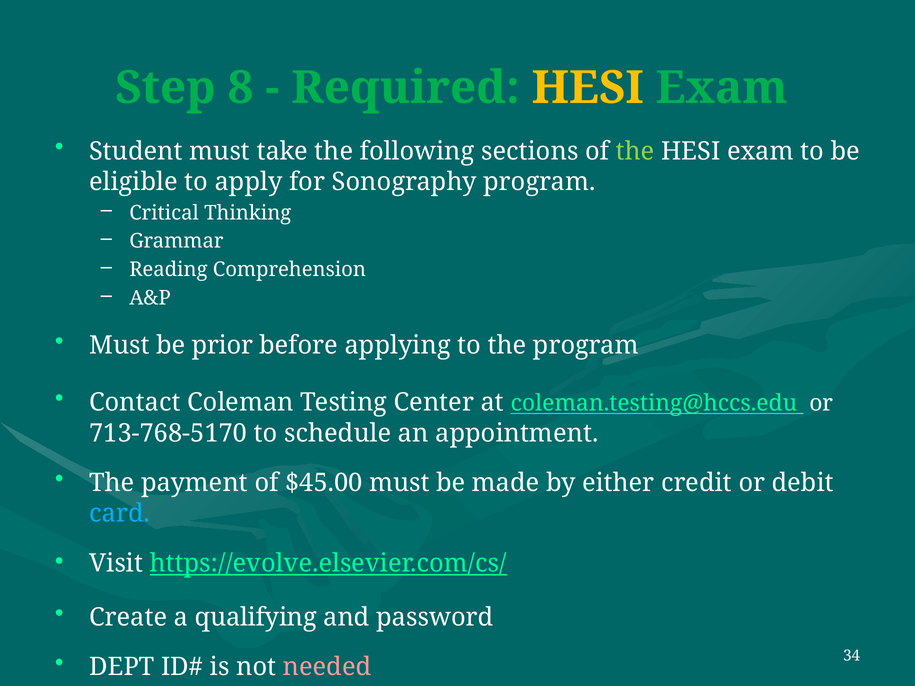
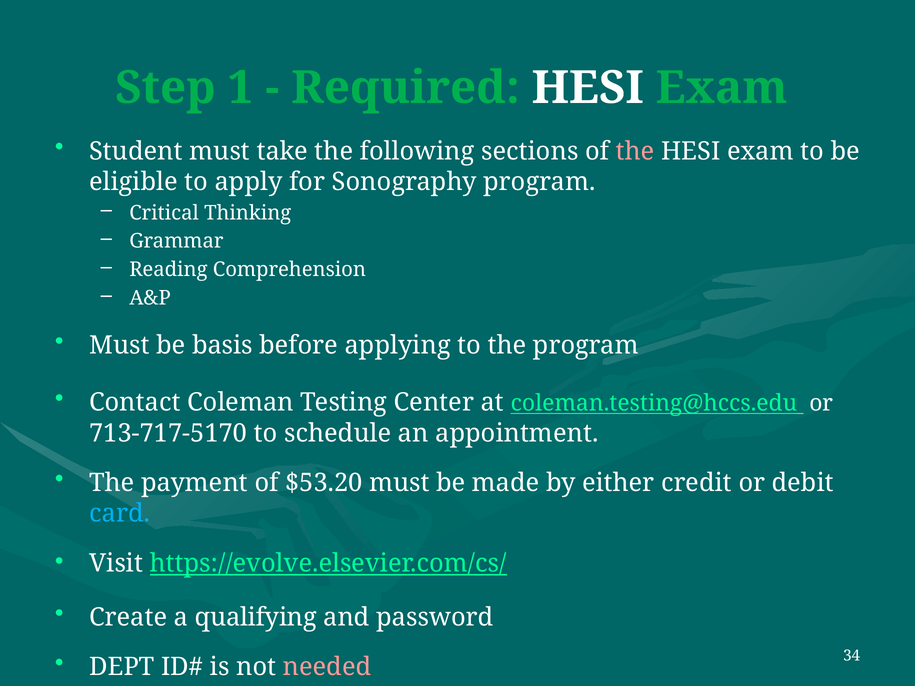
8: 8 -> 1 (240, 88)
HESI colour: yellow -> white (588, 88)
the colour: light green -> pink (635, 151)
prior: prior -> basis (222, 345)
713-768-5170: 713-768-5170 -> 713-717-5170 (168, 433)
$45.00: $45.00 -> $53.20 (324, 483)
